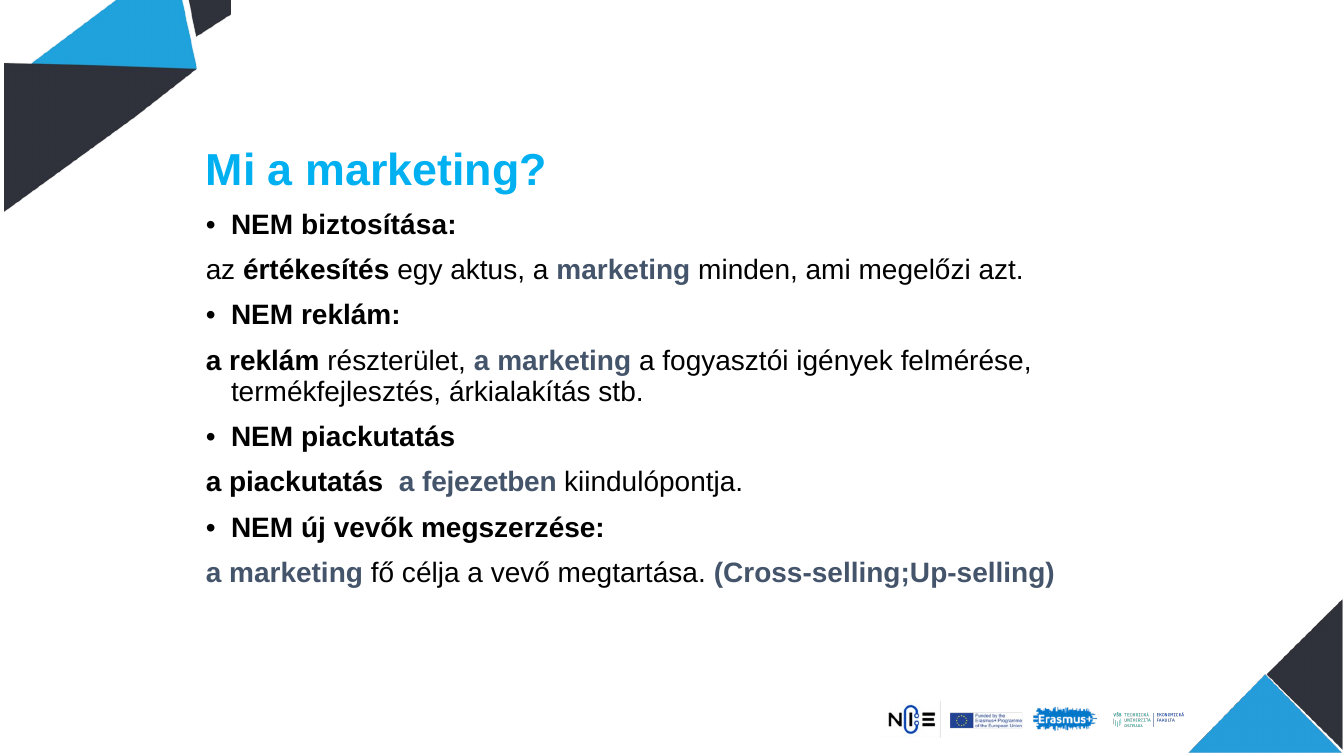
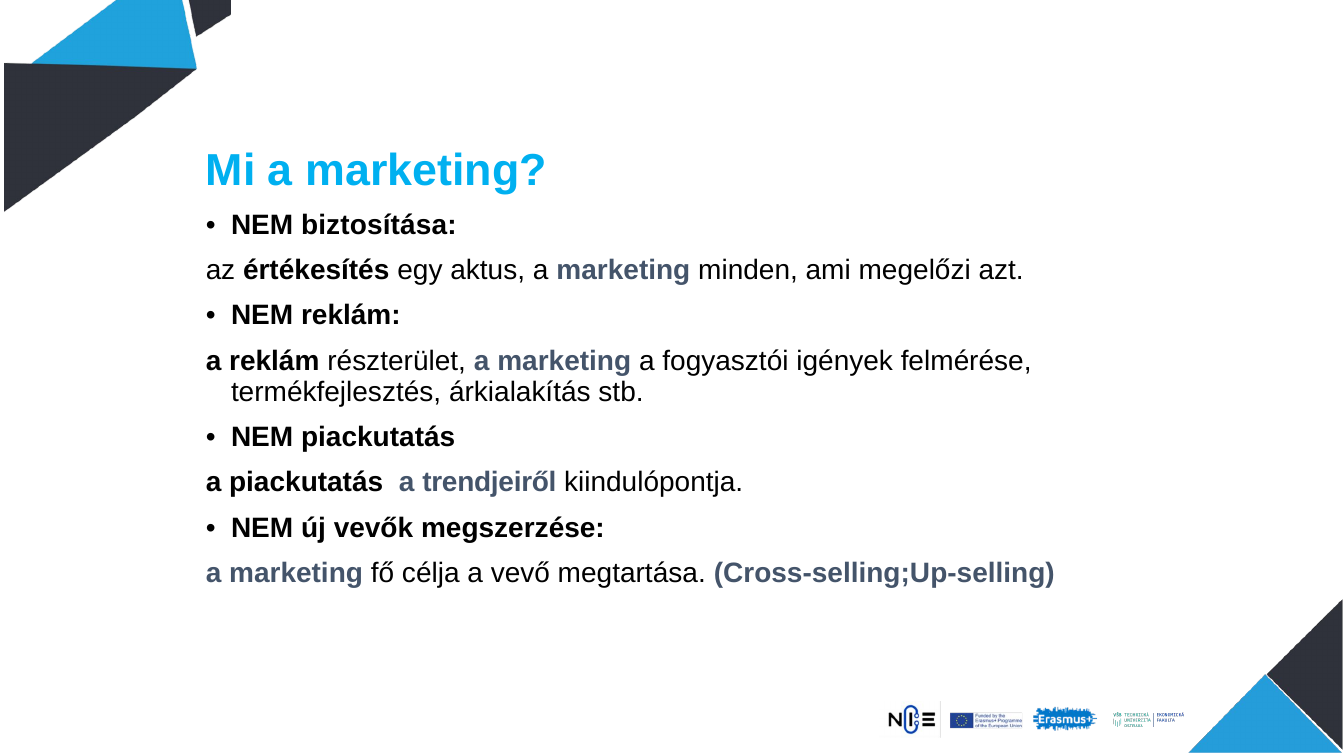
fejezetben: fejezetben -> trendjeiről (489, 483)
